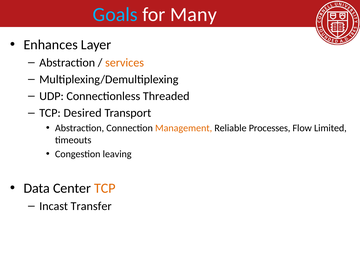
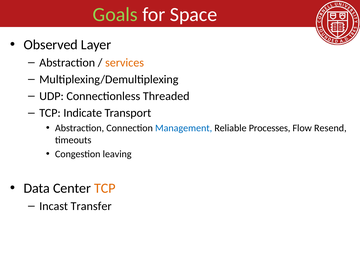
Goals colour: light blue -> light green (115, 15)
Many: Many -> Space (194, 15)
Enhances: Enhances -> Observed (51, 45)
Desired: Desired -> Indicate (83, 113)
Management colour: orange -> blue (184, 128)
Limited: Limited -> Resend (330, 128)
